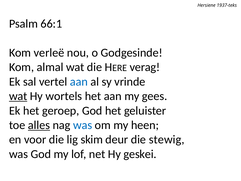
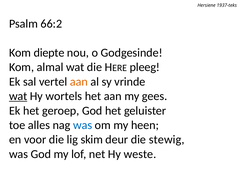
66:1: 66:1 -> 66:2 (51, 24)
verleë: verleë -> diepte (49, 53)
verag: verag -> pleeg (145, 67)
aan colour: blue -> orange (79, 82)
alles underline: present -> none (39, 125)
geskei: geskei -> weste (140, 154)
